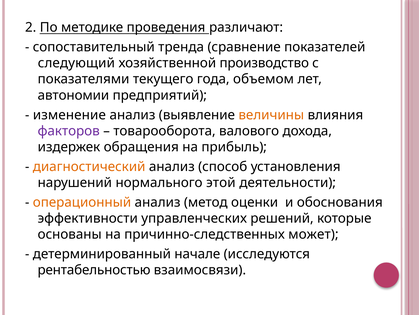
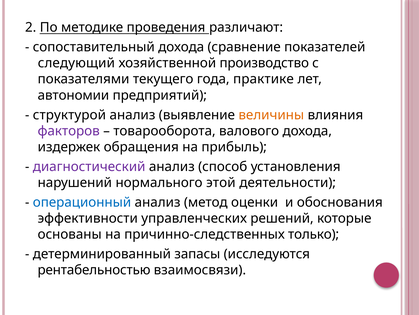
сопоставительный тренда: тренда -> дохода (181, 47)
объемом: объемом -> практике (263, 79)
изменение: изменение -> структурой (69, 115)
диагностический colour: orange -> purple (89, 166)
операционный colour: orange -> blue (82, 202)
может: может -> только (314, 234)
начале: начале -> запасы (197, 254)
